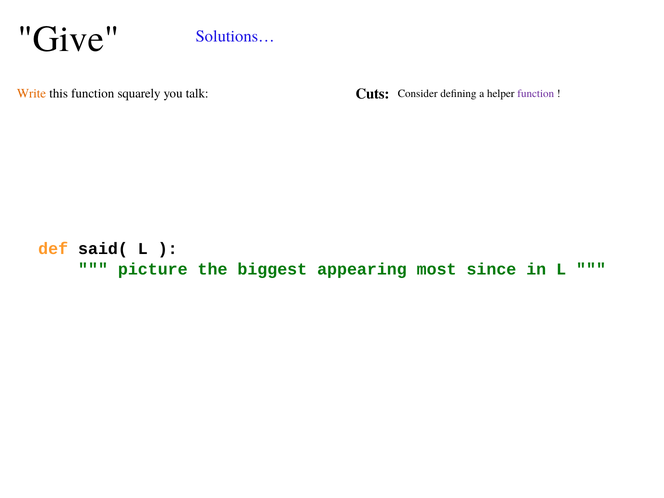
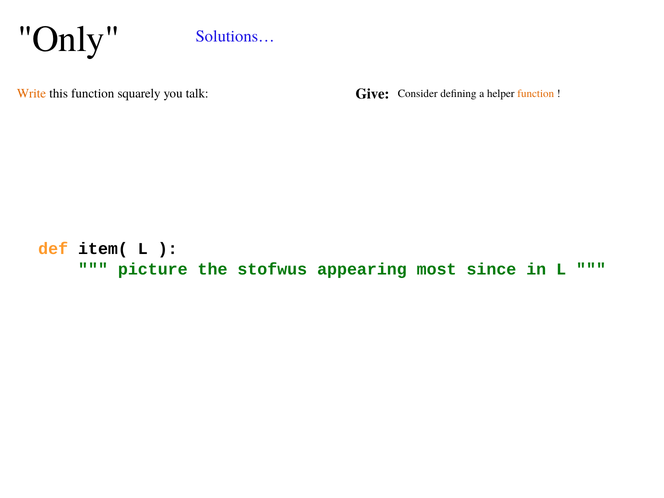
Give: Give -> Only (69, 39)
Cuts: Cuts -> Give (372, 94)
function colour: purple -> orange (536, 94)
said(: said( -> item( (103, 249)
biggest: biggest -> stofwus (272, 269)
